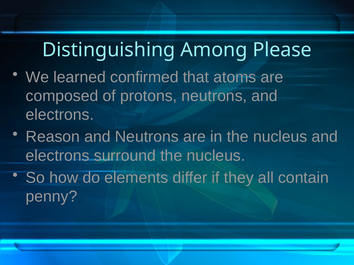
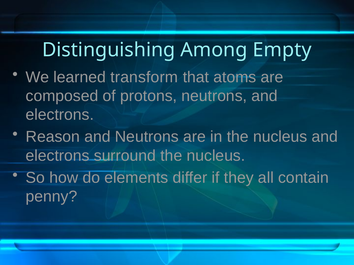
Please: Please -> Empty (282, 50)
confirmed: confirmed -> transform (144, 77)
